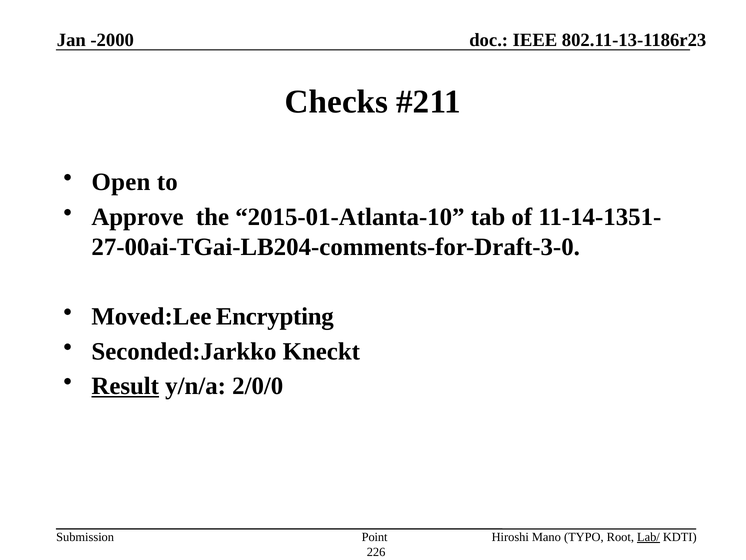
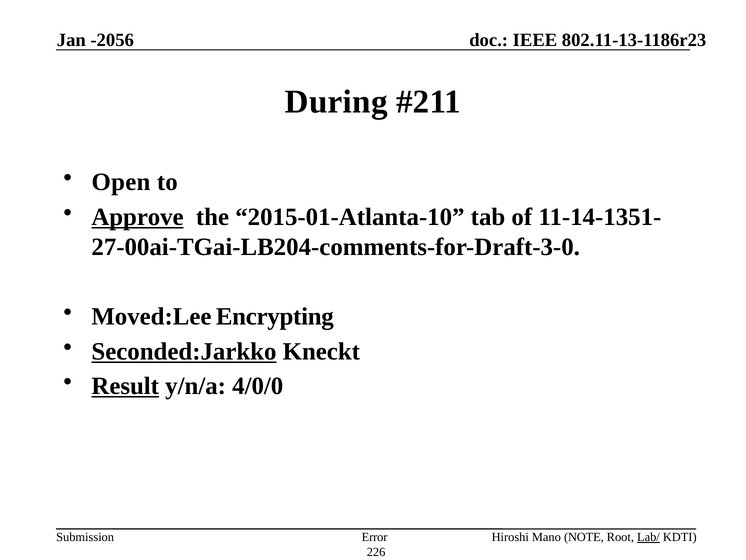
-2000: -2000 -> -2056 (112, 40)
Checks: Checks -> During (336, 102)
Approve underline: none -> present (138, 217)
Seconded:Jarkko underline: none -> present (184, 351)
2/0/0: 2/0/0 -> 4/0/0 (258, 386)
Point: Point -> Error (375, 537)
TYPO: TYPO -> NOTE (584, 537)
